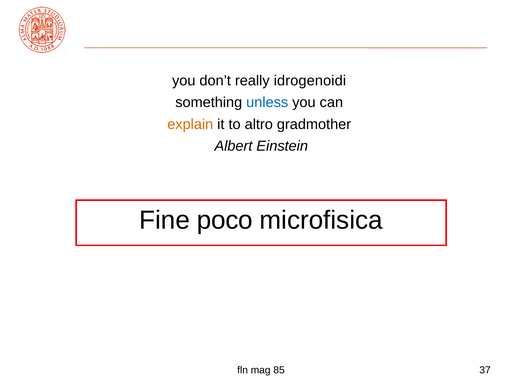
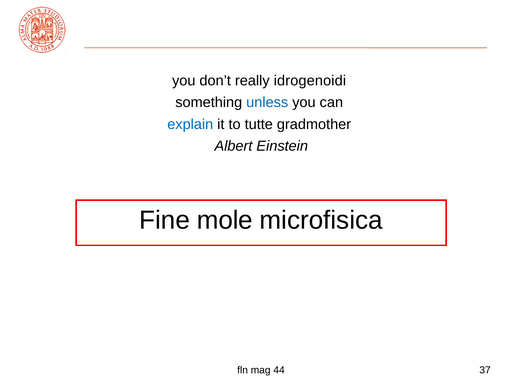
explain colour: orange -> blue (190, 124)
altro: altro -> tutte (259, 124)
poco: poco -> mole (225, 220)
85: 85 -> 44 (279, 370)
